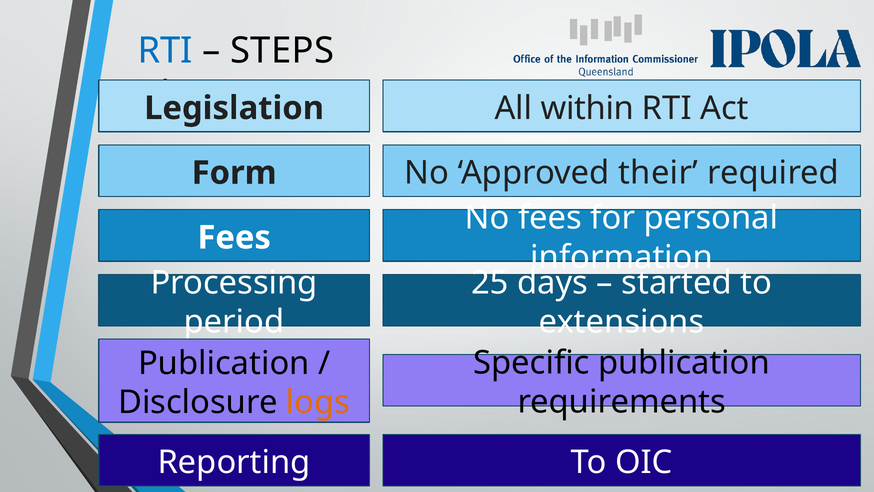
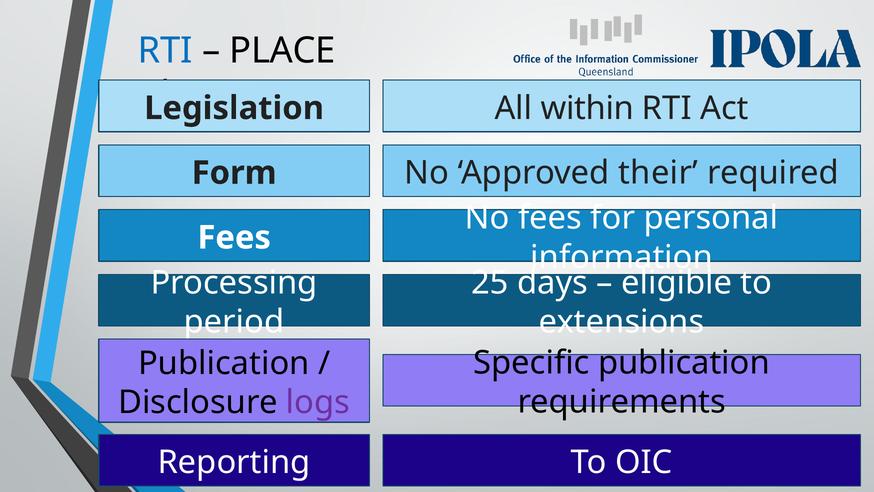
STEPS: STEPS -> PLACE (282, 51)
started: started -> eligible (677, 283)
logs colour: orange -> purple (318, 402)
